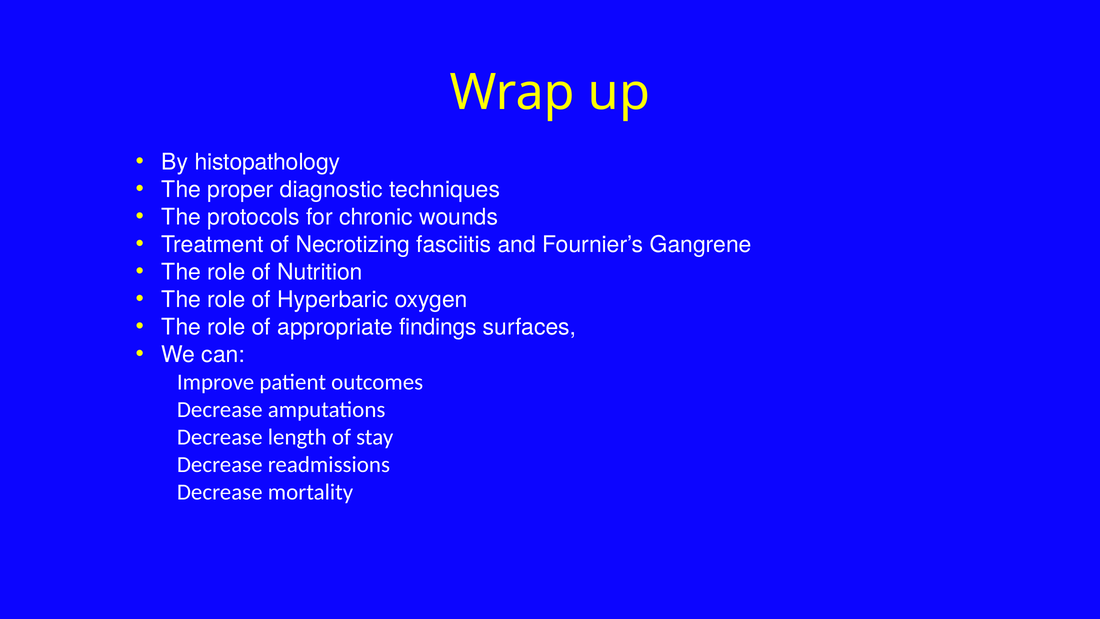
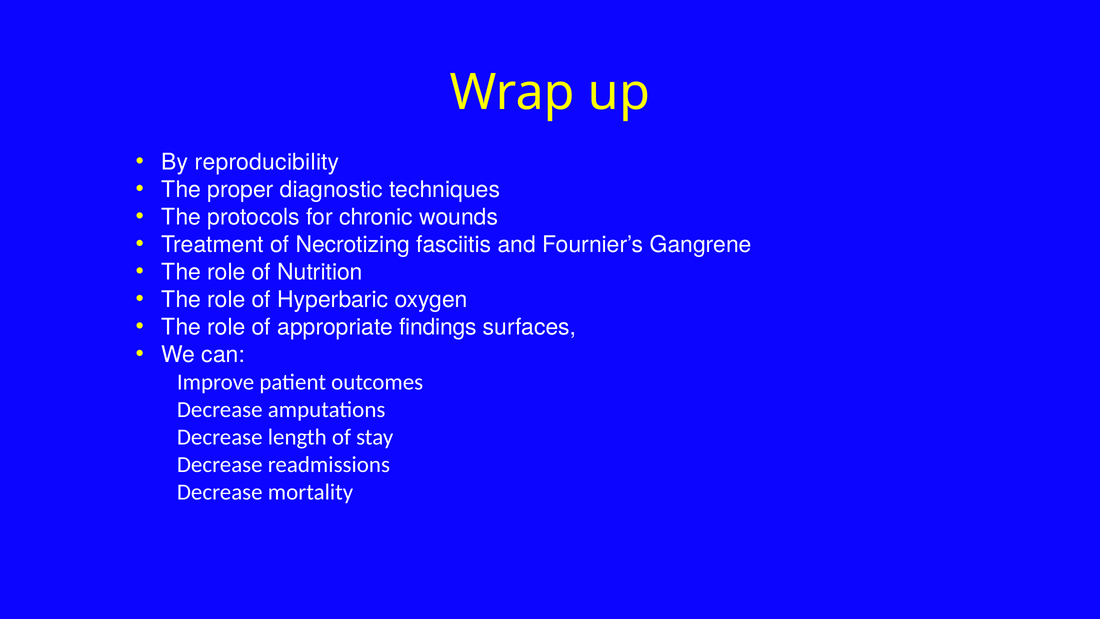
histopathology: histopathology -> reproducibility (267, 162)
